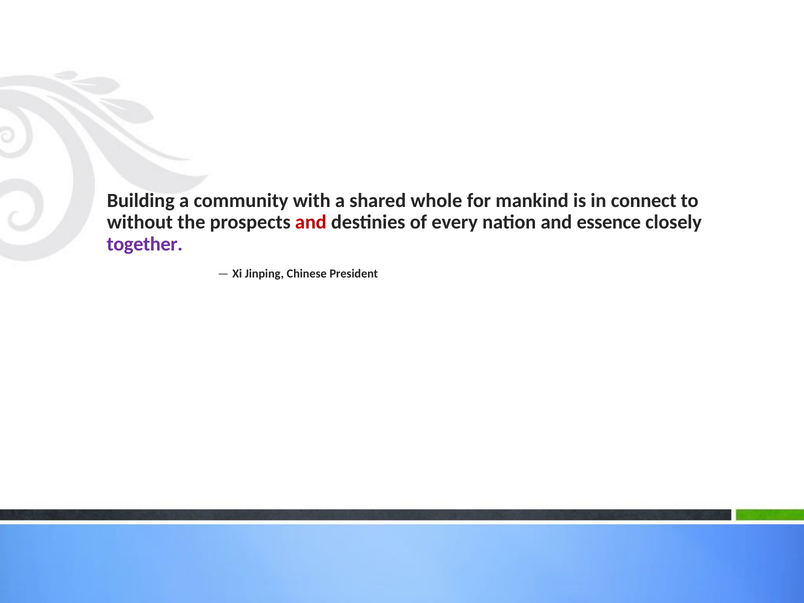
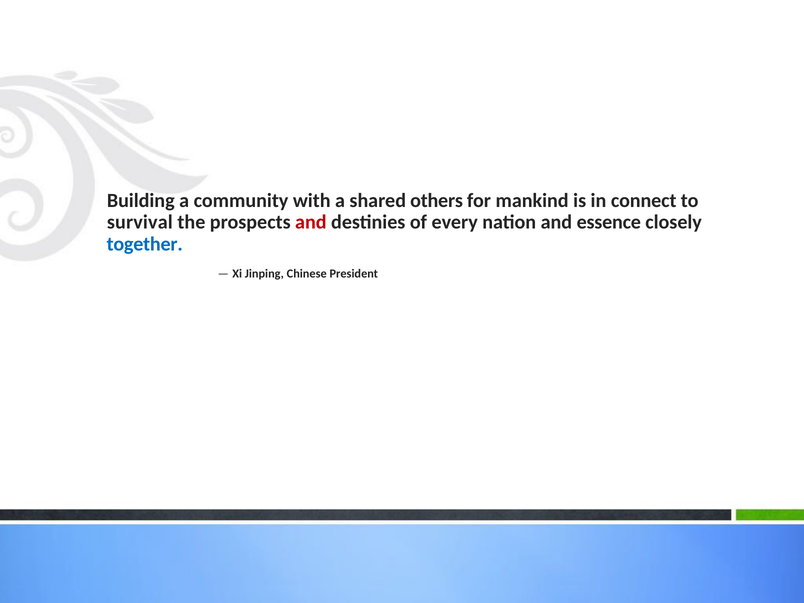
whole: whole -> others (437, 201)
without: without -> survival (140, 222)
together colour: purple -> blue (145, 244)
